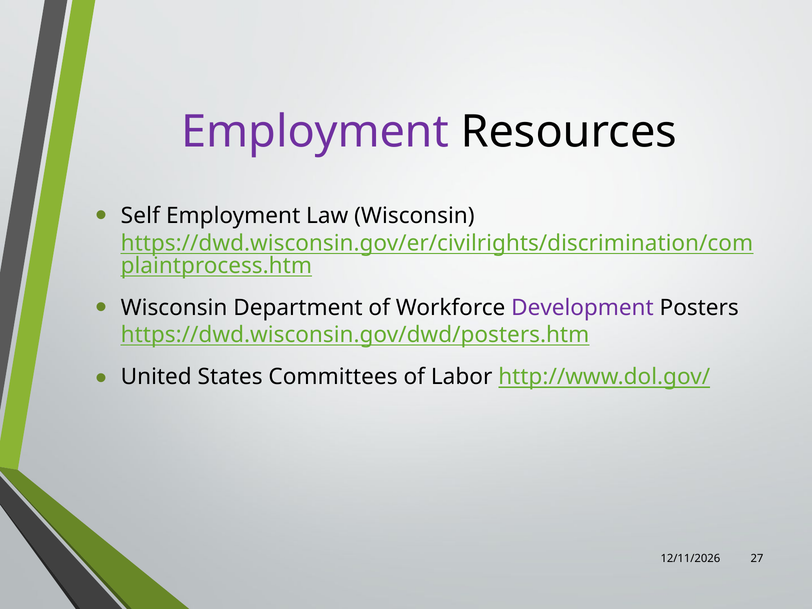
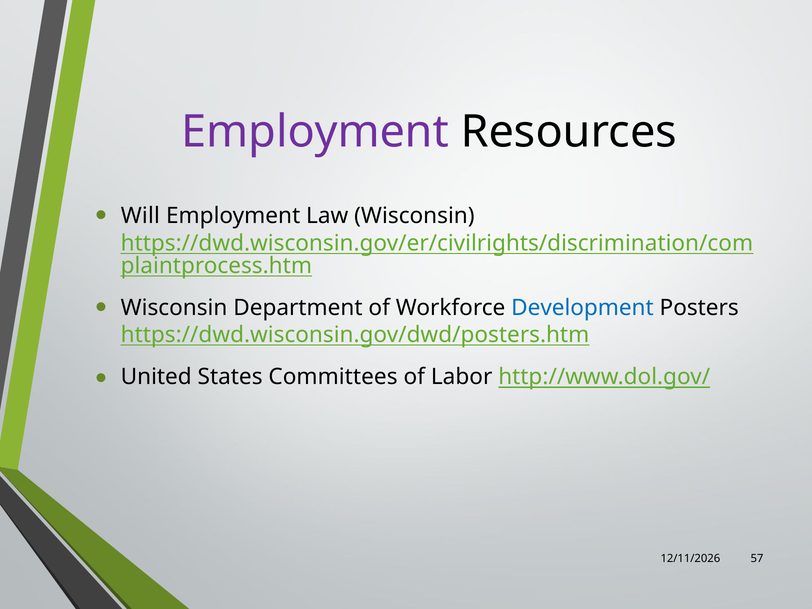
Self: Self -> Will (140, 216)
Development colour: purple -> blue (582, 308)
27: 27 -> 57 (757, 559)
